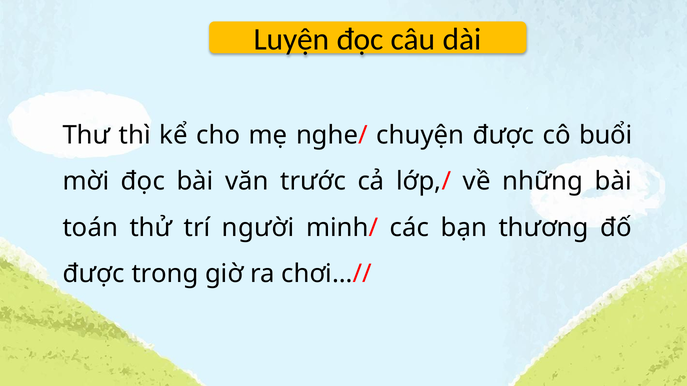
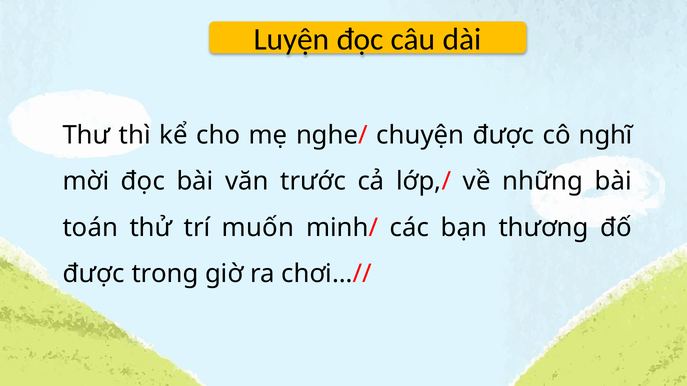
buổi: buổi -> nghĩ (606, 135)
người: người -> muốn (258, 228)
